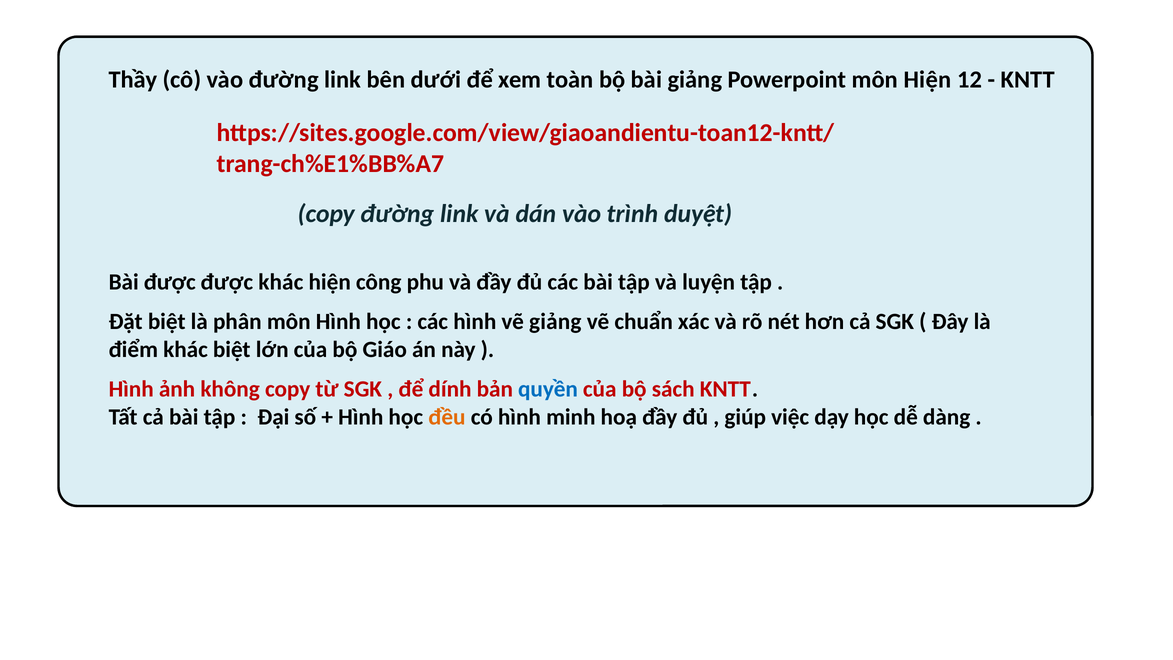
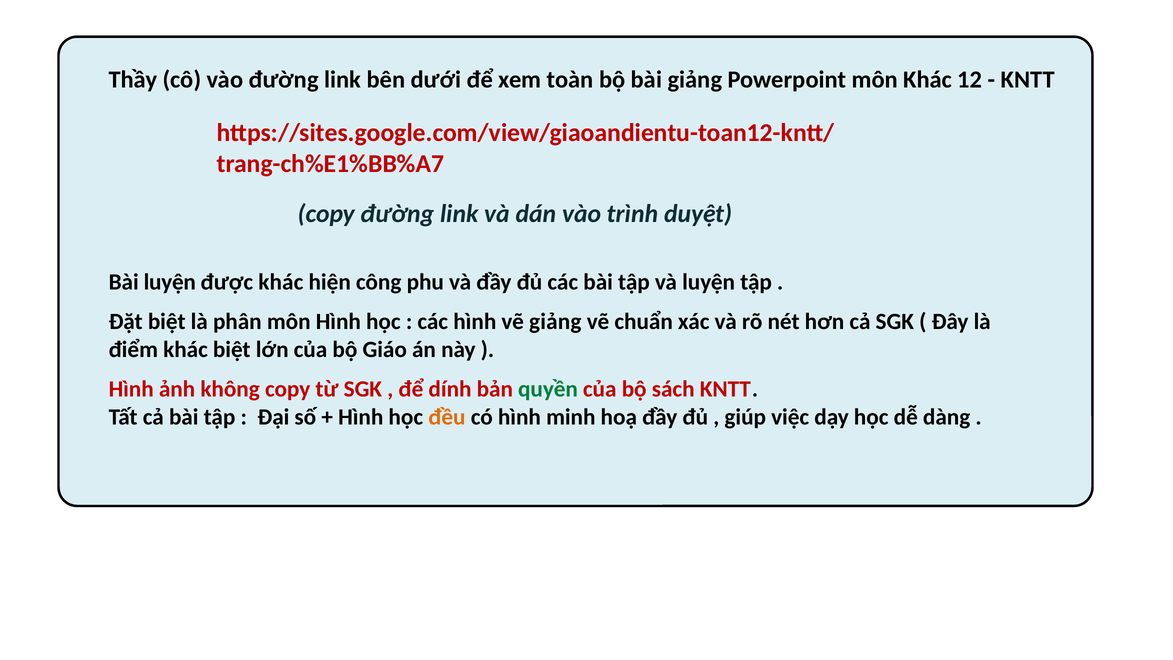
môn Hiện: Hiện -> Khác (928, 80)
Bài được: được -> luyện (170, 282)
quyền colour: blue -> green (548, 389)
